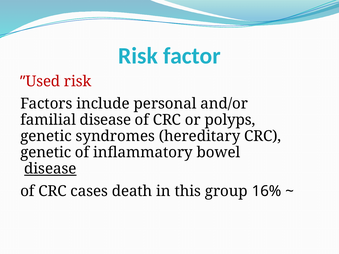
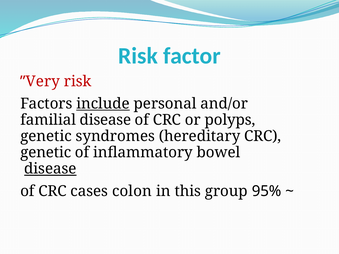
Used: Used -> Very (43, 81)
include underline: none -> present (103, 104)
death: death -> colon (132, 191)
16%: 16% -> 95% (267, 191)
